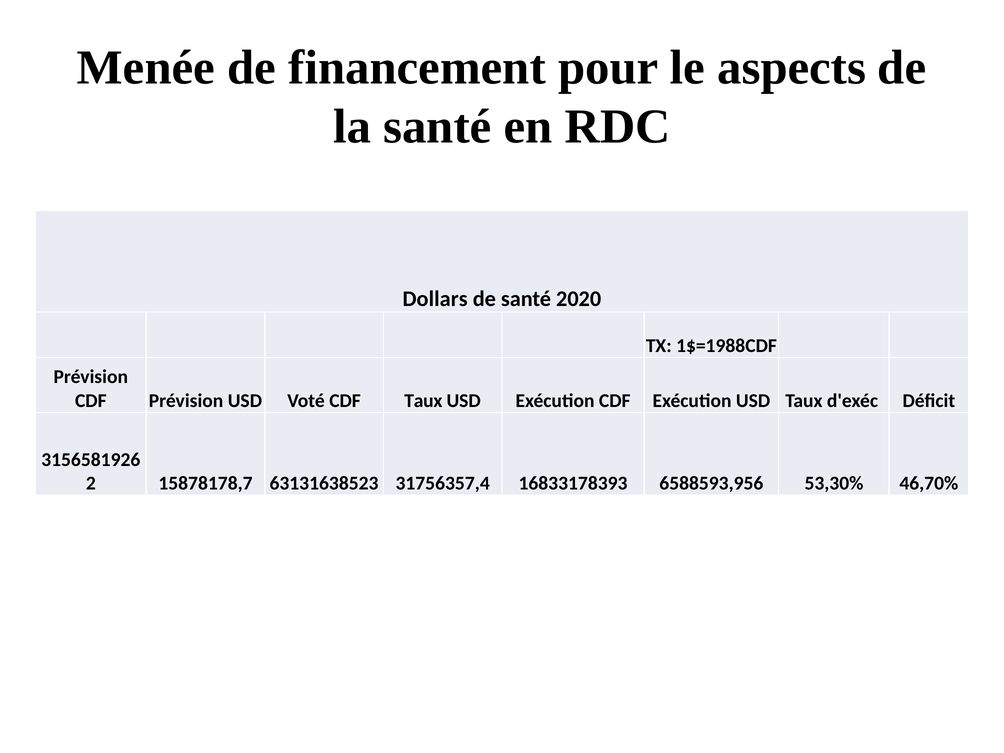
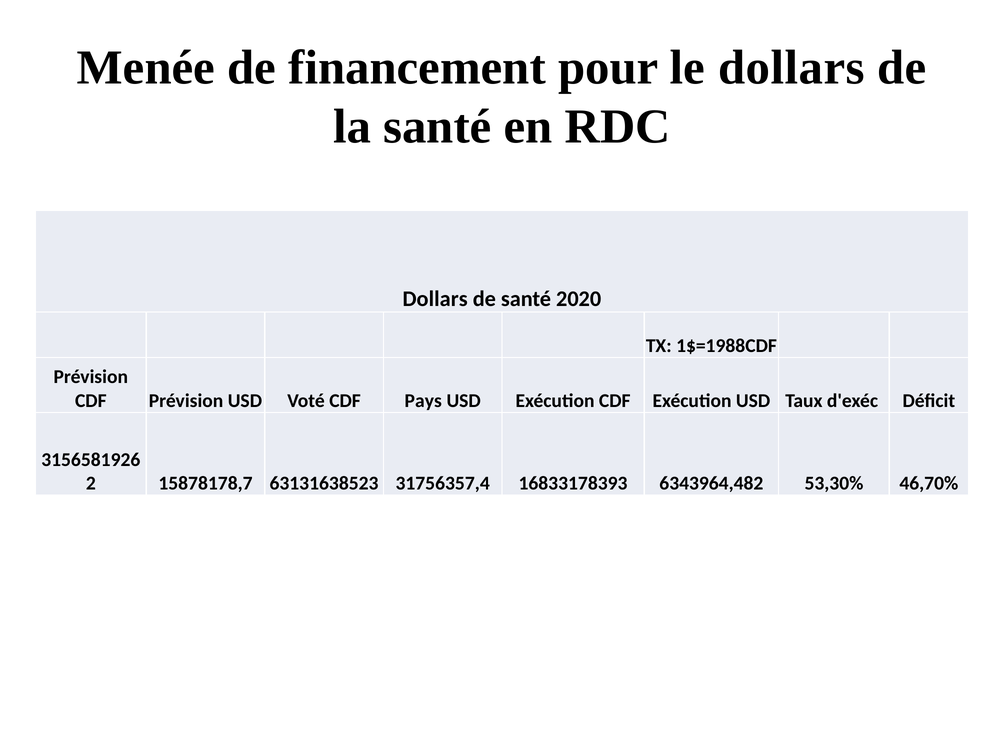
le aspects: aspects -> dollars (791, 68)
CDF Taux: Taux -> Pays (423, 401)
6588593,956: 6588593,956 -> 6343964,482 (711, 483)
